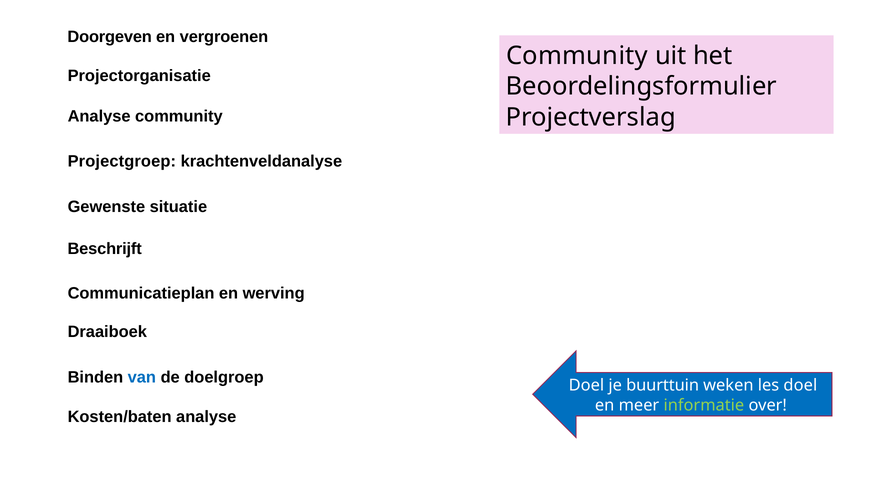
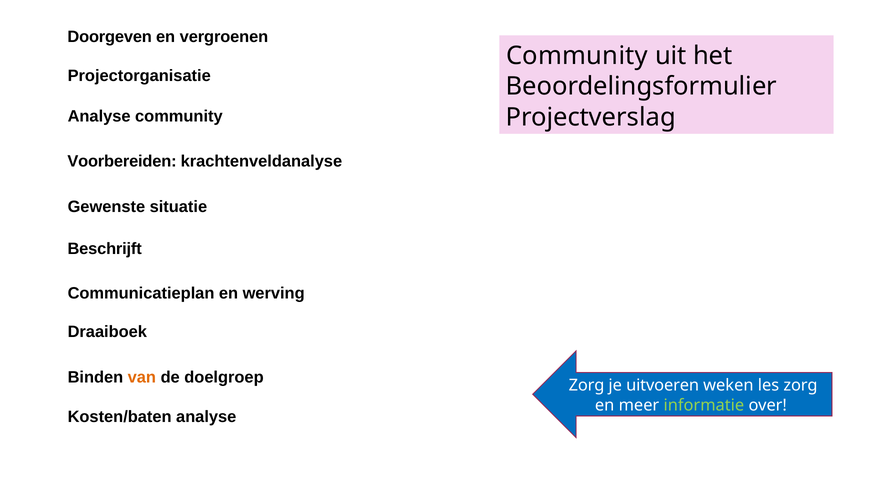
Projectgroep: Projectgroep -> Voorbereiden (122, 161)
van colour: blue -> orange (142, 377)
Doel: Doel -> Zorg (587, 385)
buurttuin: buurttuin -> uitvoeren (663, 385)
les doel: doel -> zorg (800, 385)
